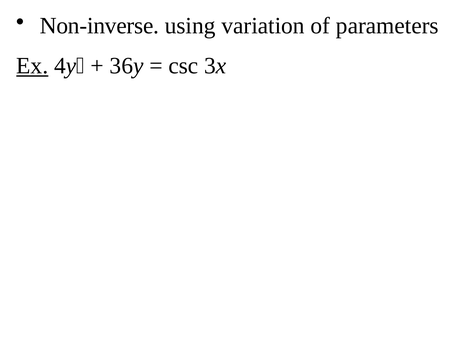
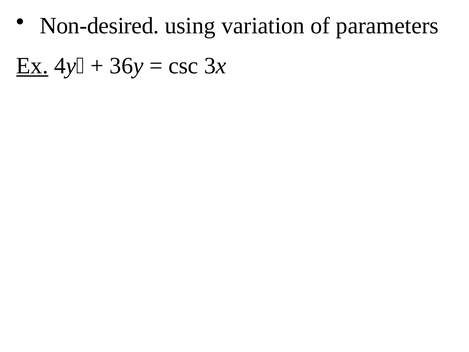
Non-inverse: Non-inverse -> Non-desired (99, 26)
